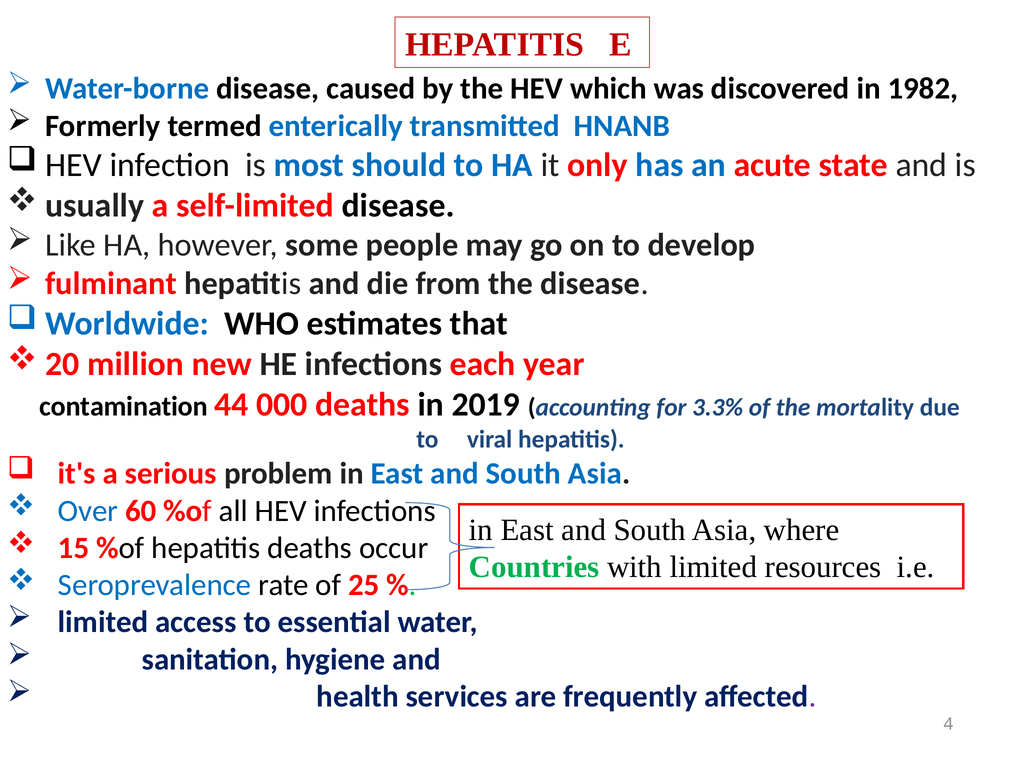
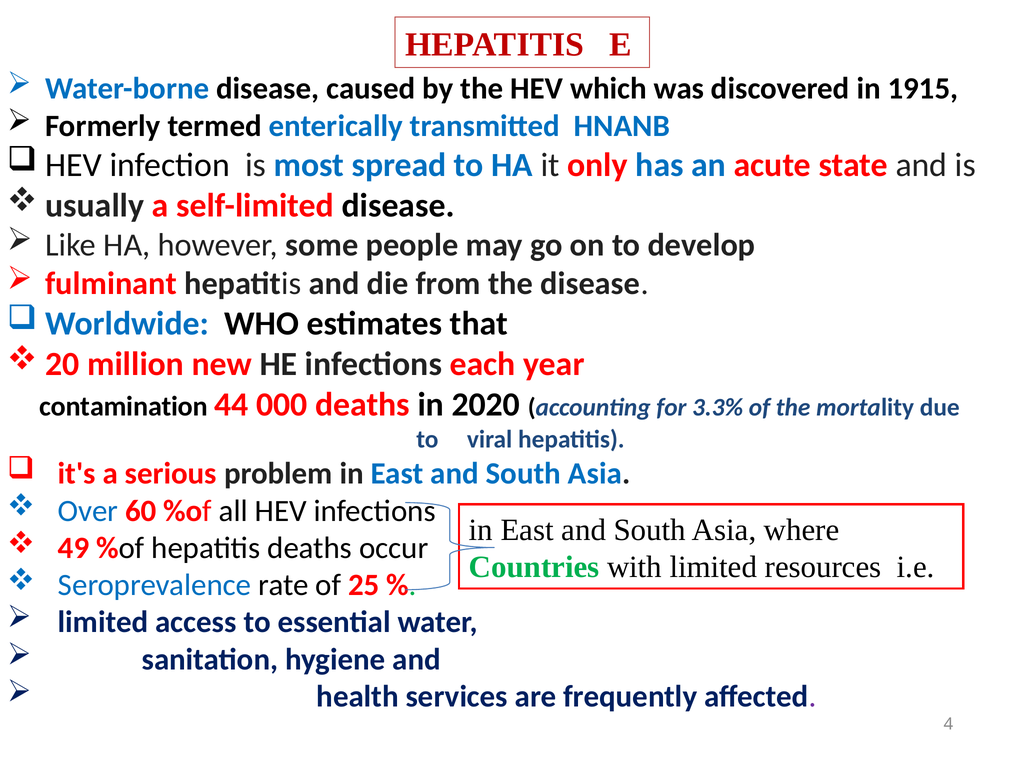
1982: 1982 -> 1915 (923, 89)
should: should -> spread (399, 165)
2019: 2019 -> 2020 (486, 405)
15: 15 -> 49 (74, 548)
